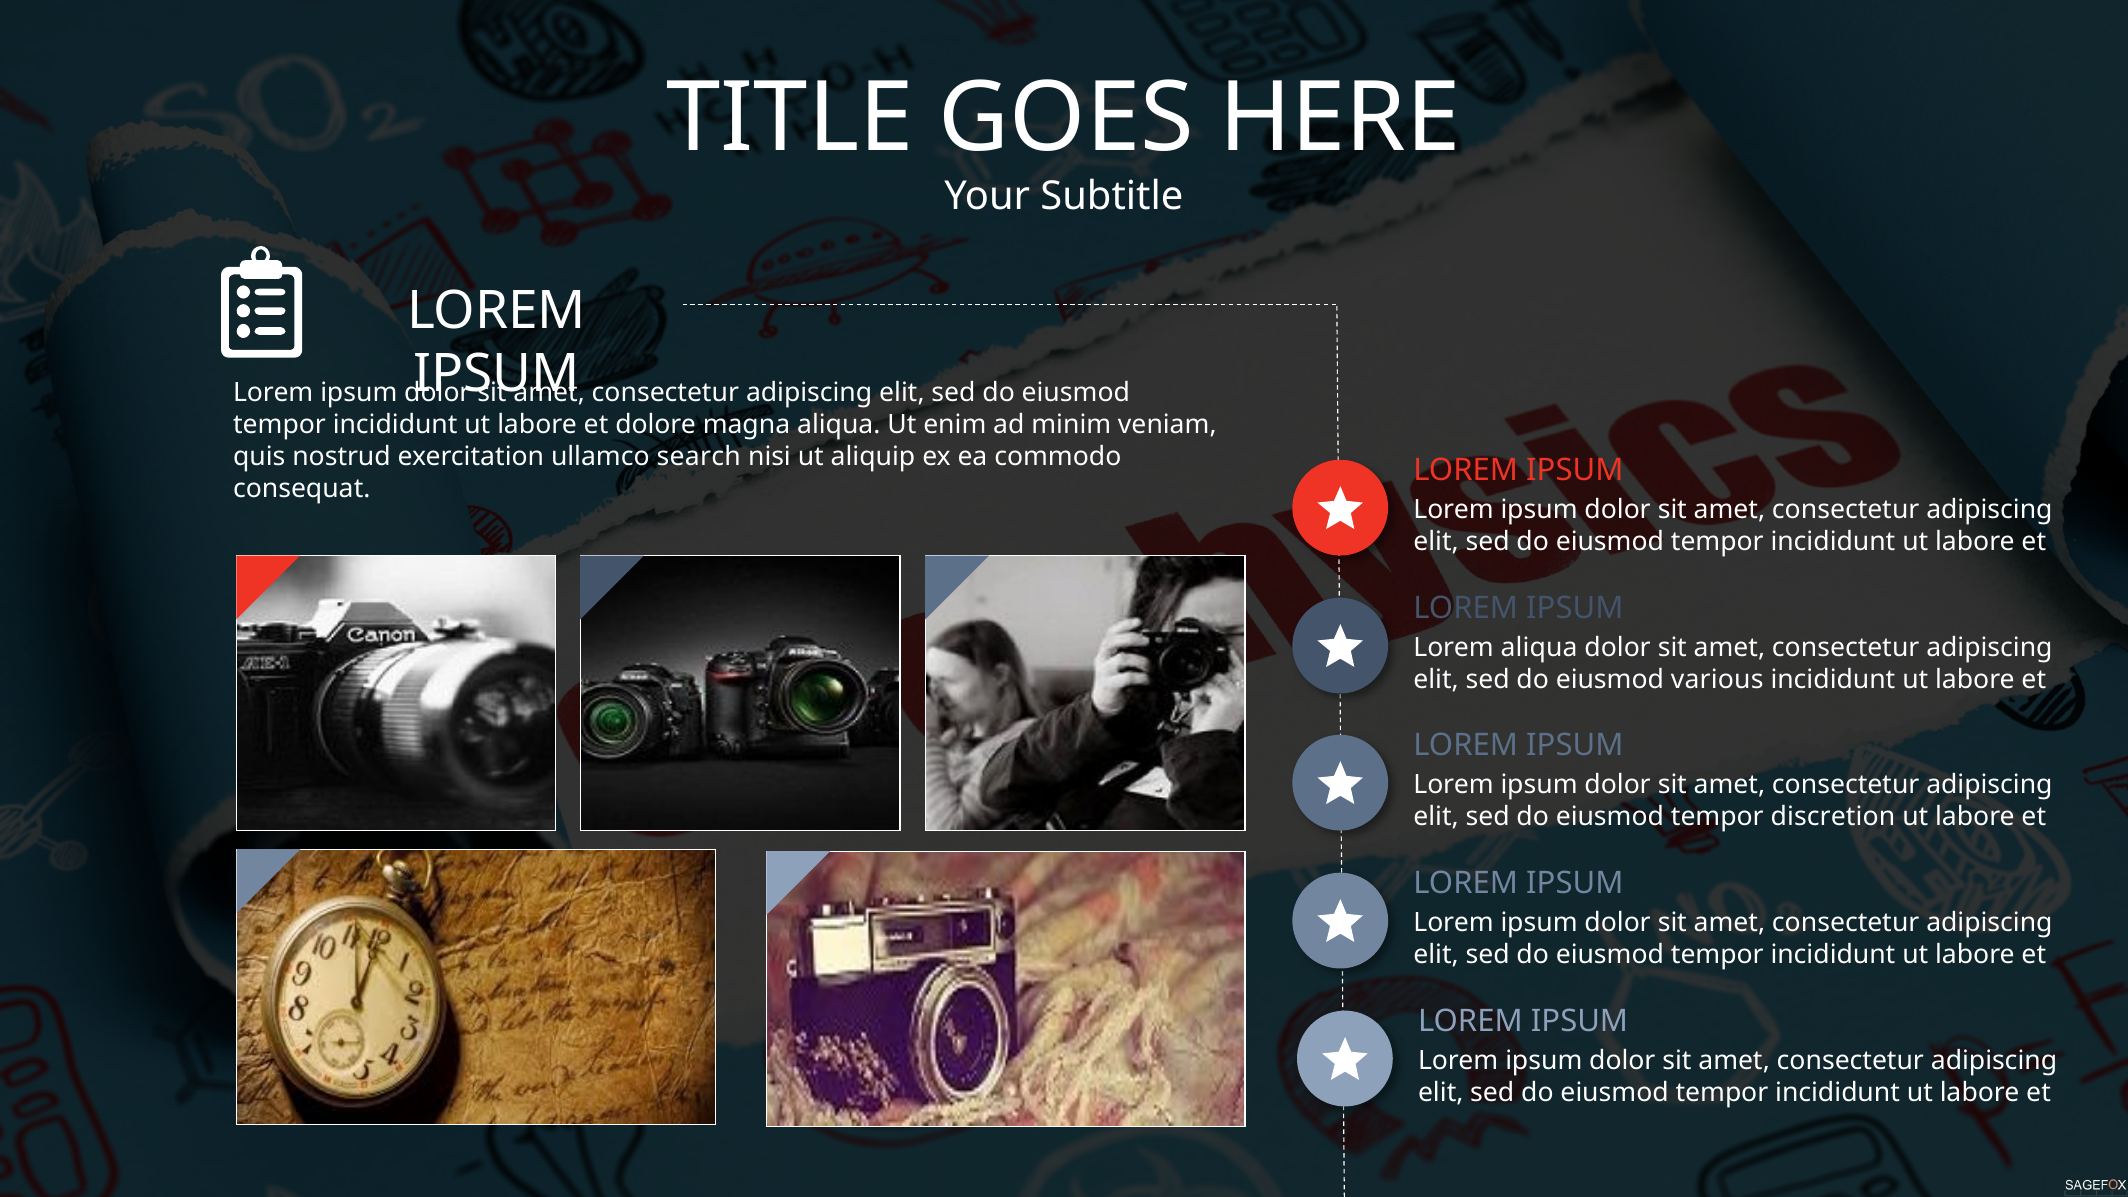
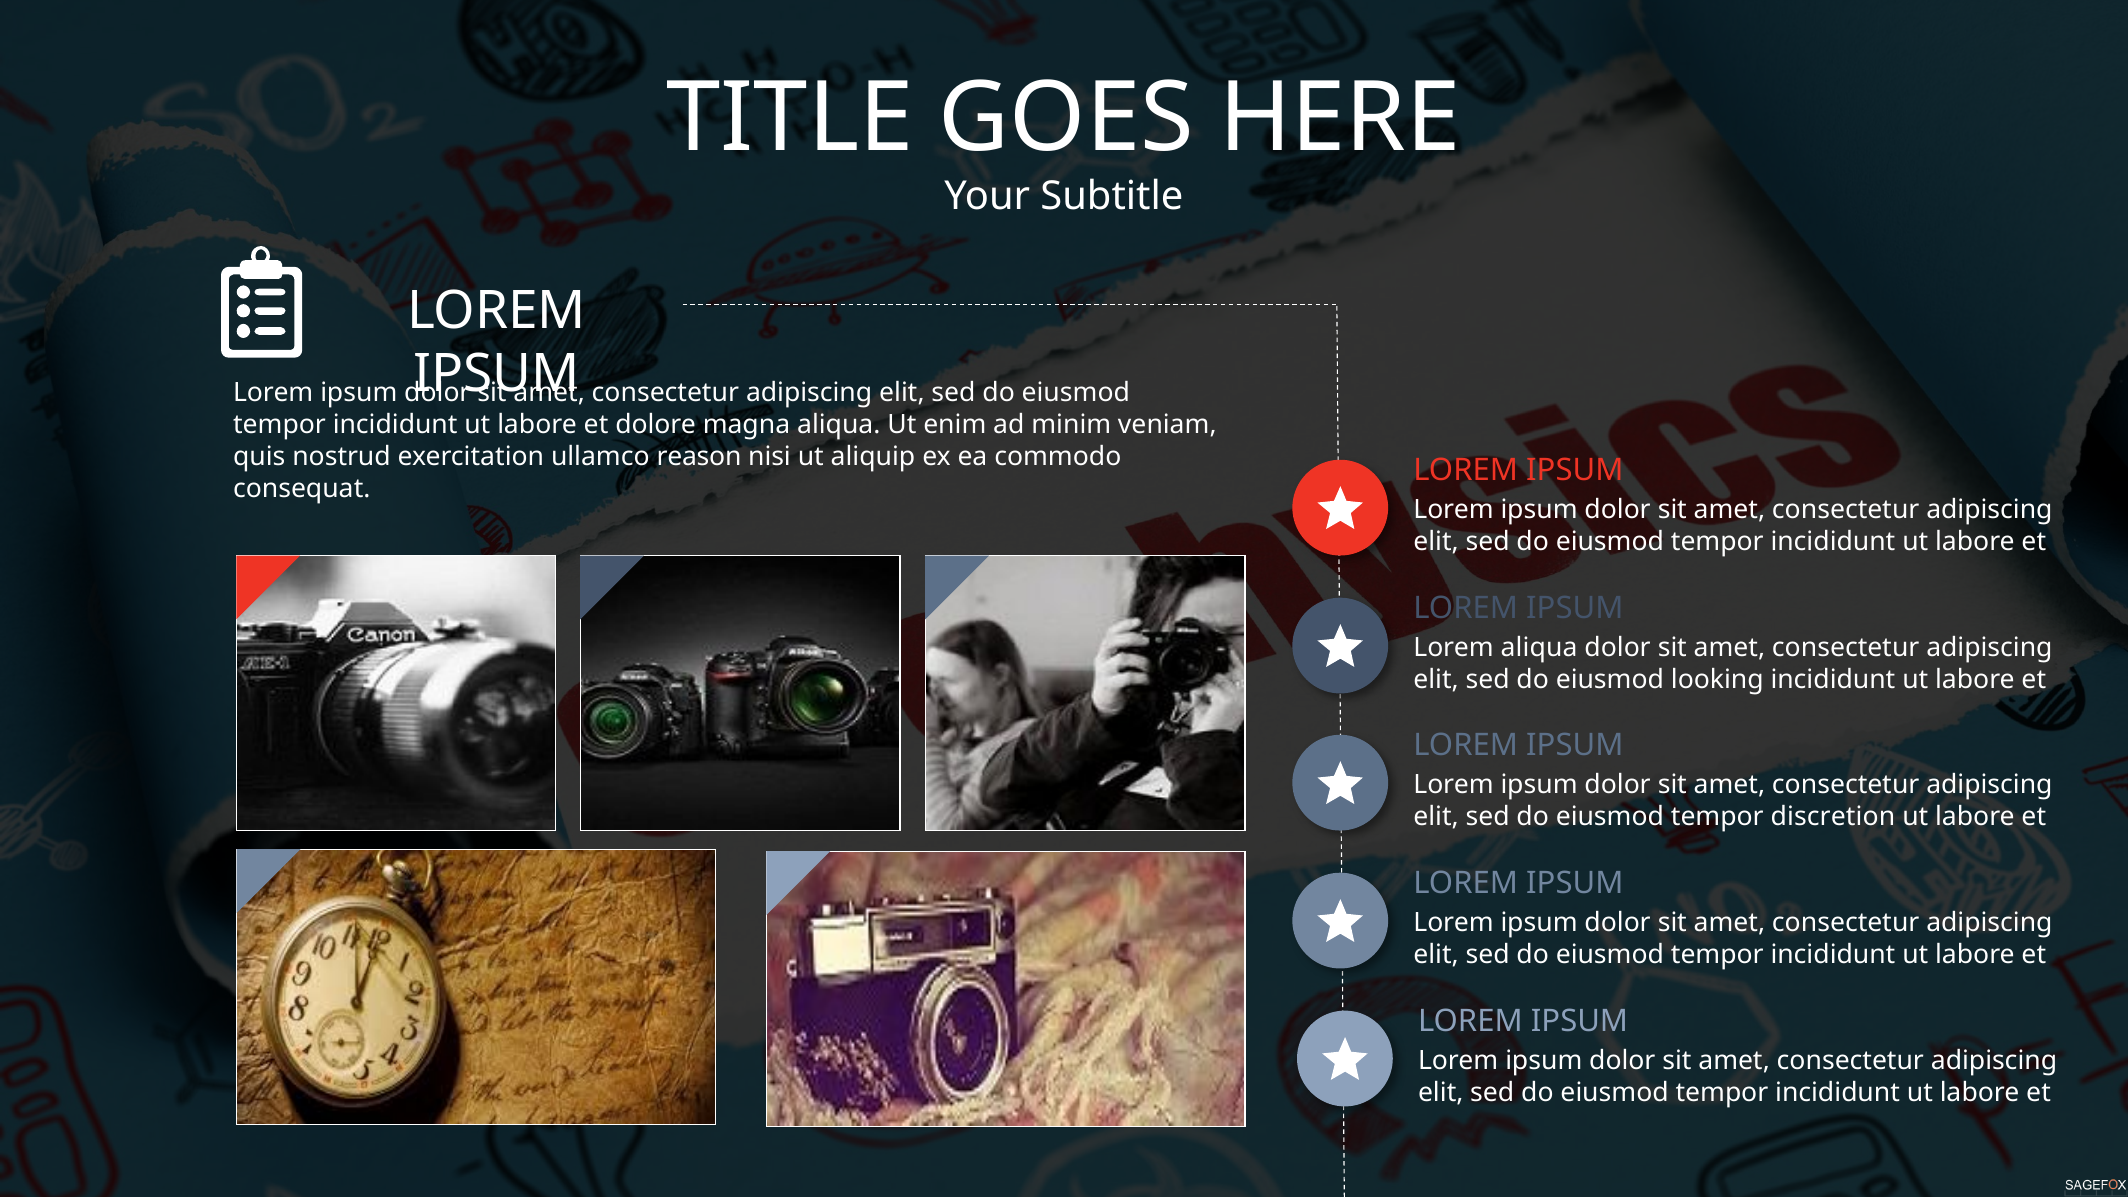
search: search -> reason (699, 456)
various: various -> looking (1717, 680)
